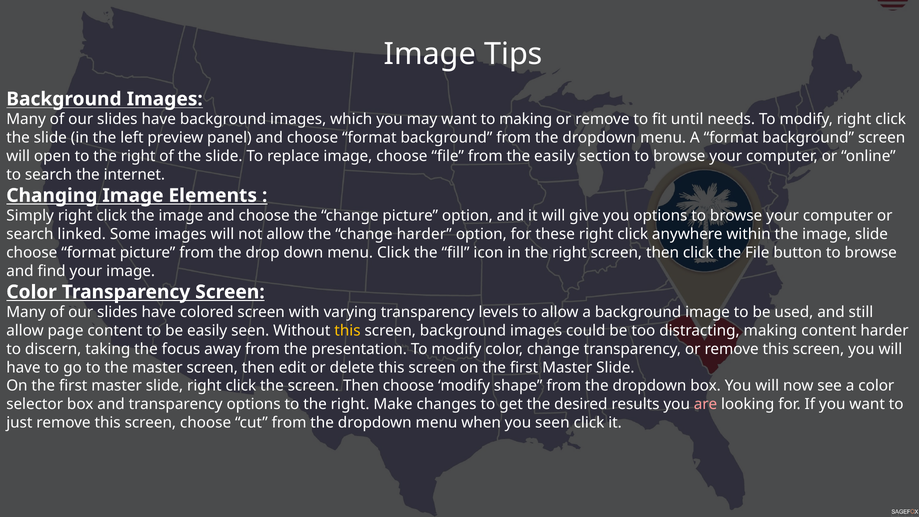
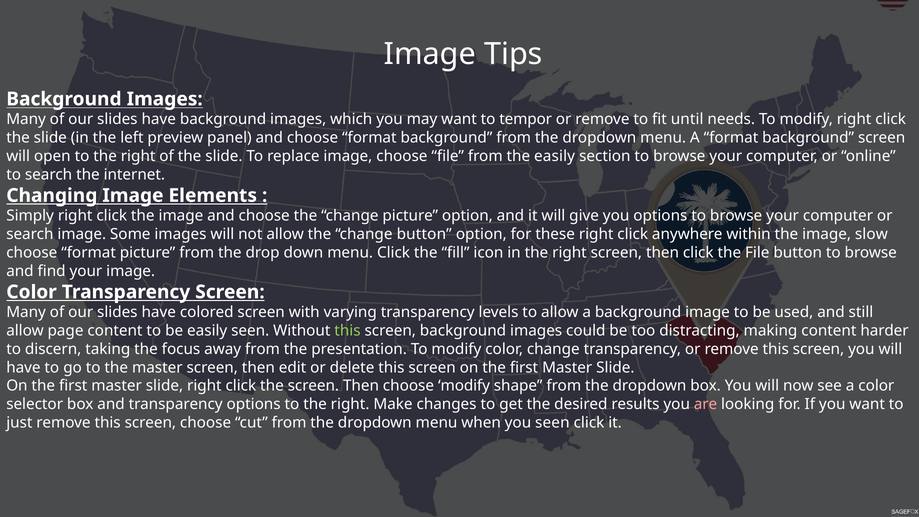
to making: making -> tempor (526, 119)
search linked: linked -> image (82, 234)
change harder: harder -> button (424, 234)
image slide: slide -> slow (871, 234)
this colour: yellow -> light green (347, 331)
